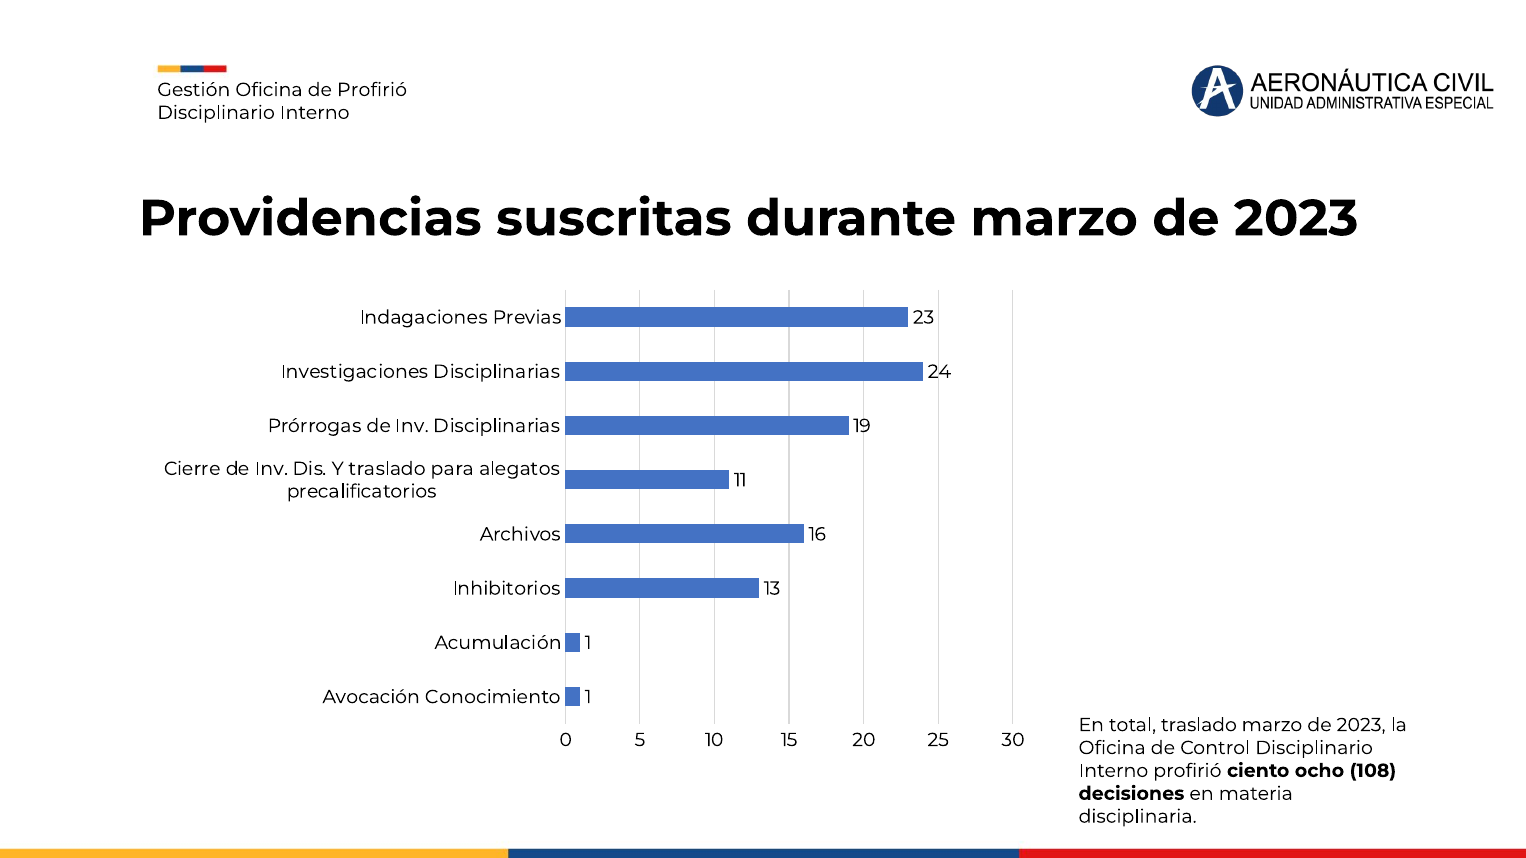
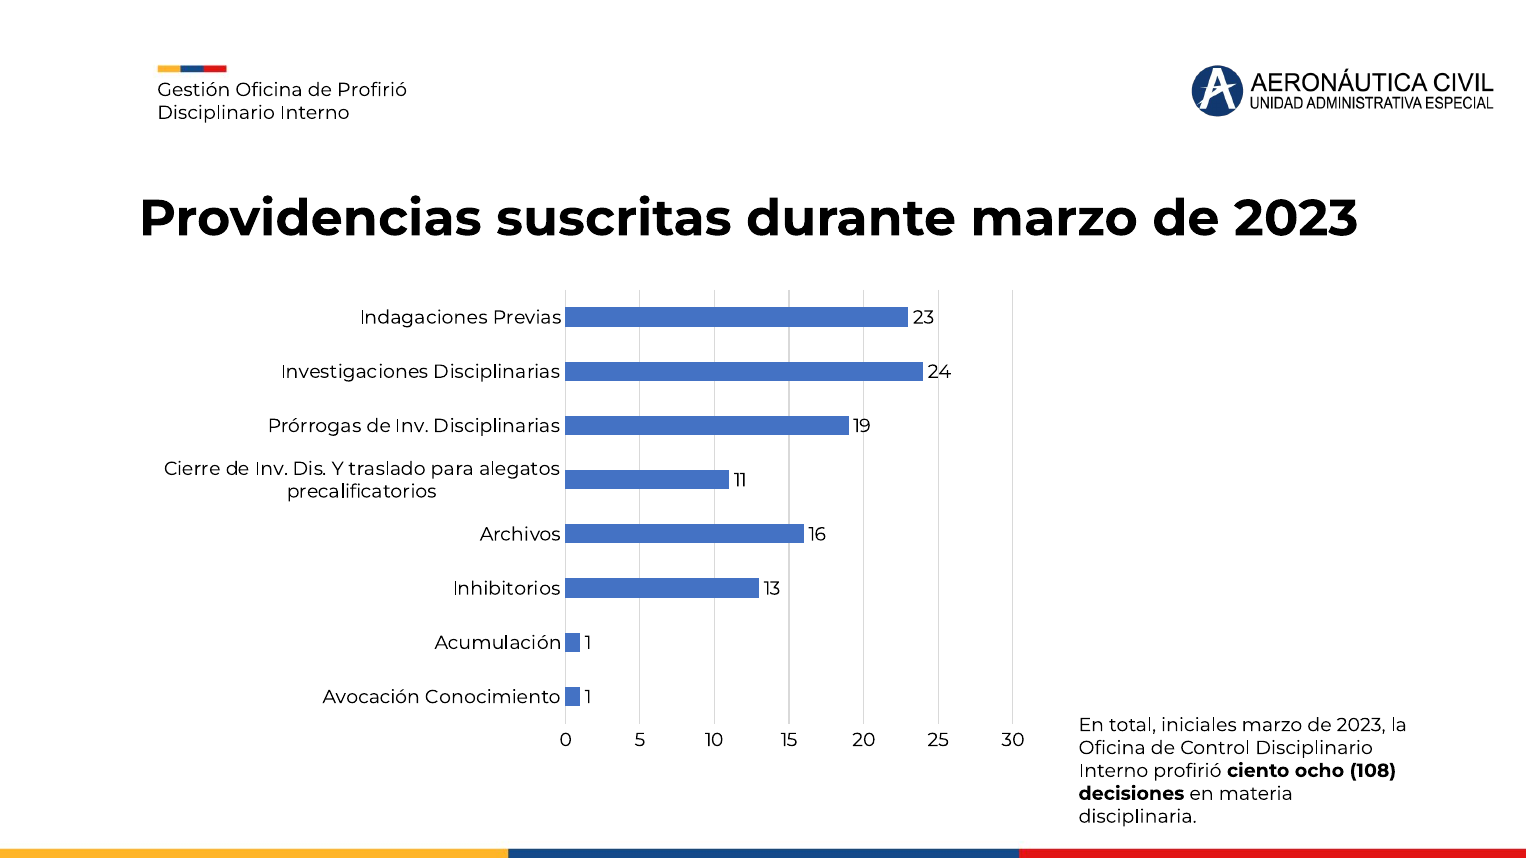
total traslado: traslado -> iniciales (1199, 725)
